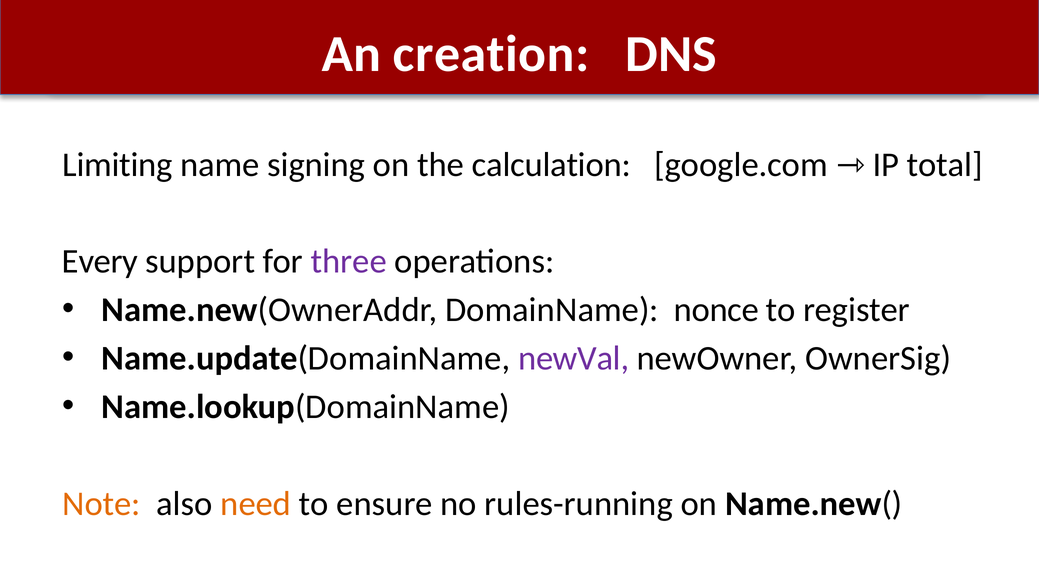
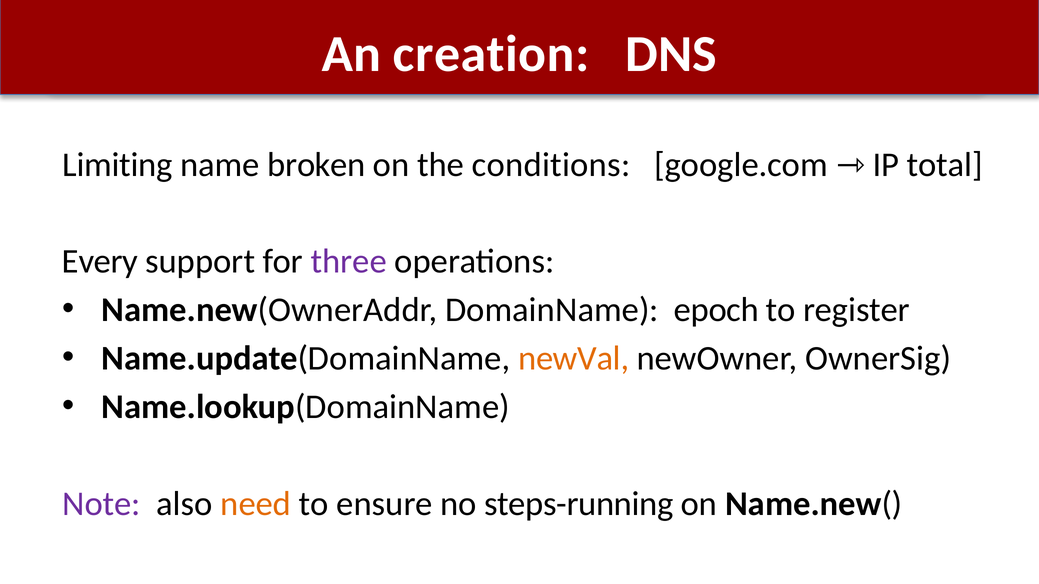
signing: signing -> broken (316, 165)
calculation: calculation -> conditions (551, 165)
nonce: nonce -> epoch (716, 310)
newVal colour: purple -> orange (574, 359)
Note colour: orange -> purple (101, 504)
rules-running: rules-running -> steps-running (579, 504)
